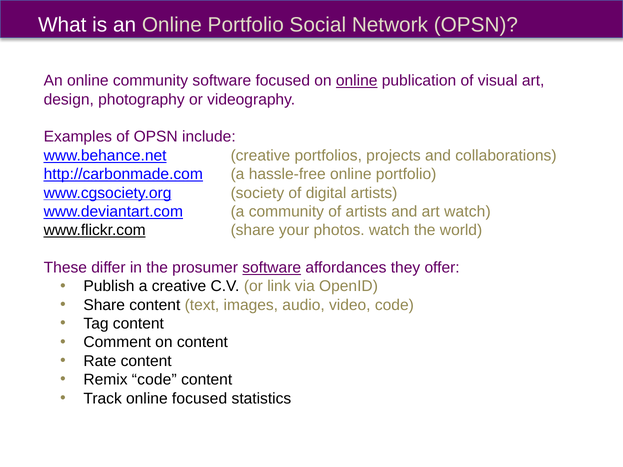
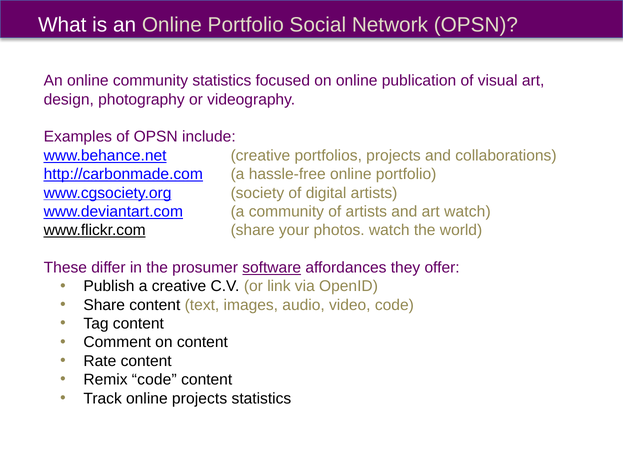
community software: software -> statistics (222, 81)
online underline: present -> none (357, 81)
online focused: focused -> projects (200, 399)
